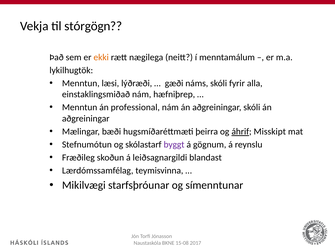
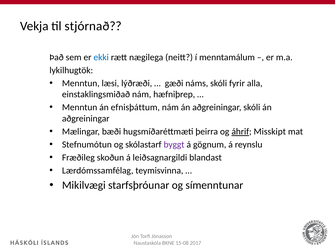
stórgögn: stórgögn -> stjórnað (93, 26)
ekki colour: orange -> blue (101, 57)
professional: professional -> efnisþáttum (135, 108)
